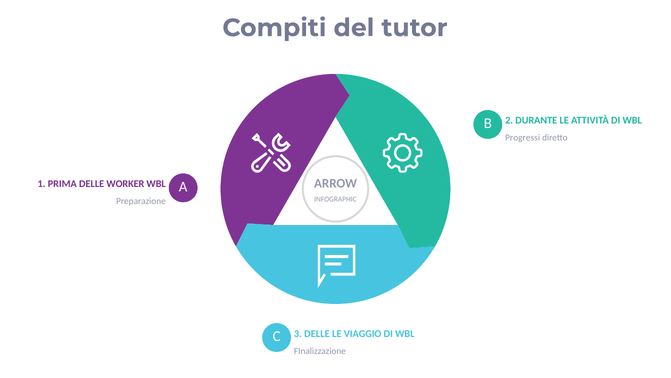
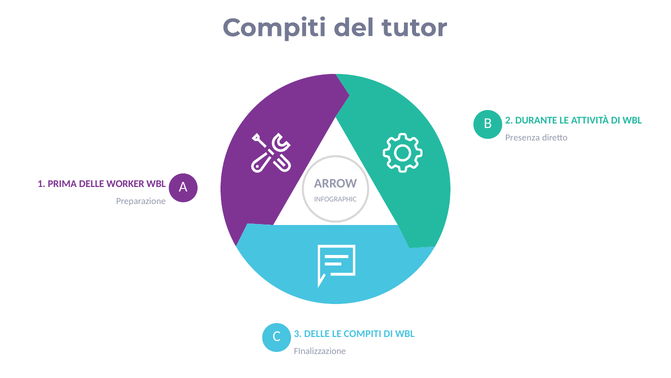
Progressi: Progressi -> Presenza (523, 138)
LE VIAGGIO: VIAGGIO -> COMPITI (363, 333)
